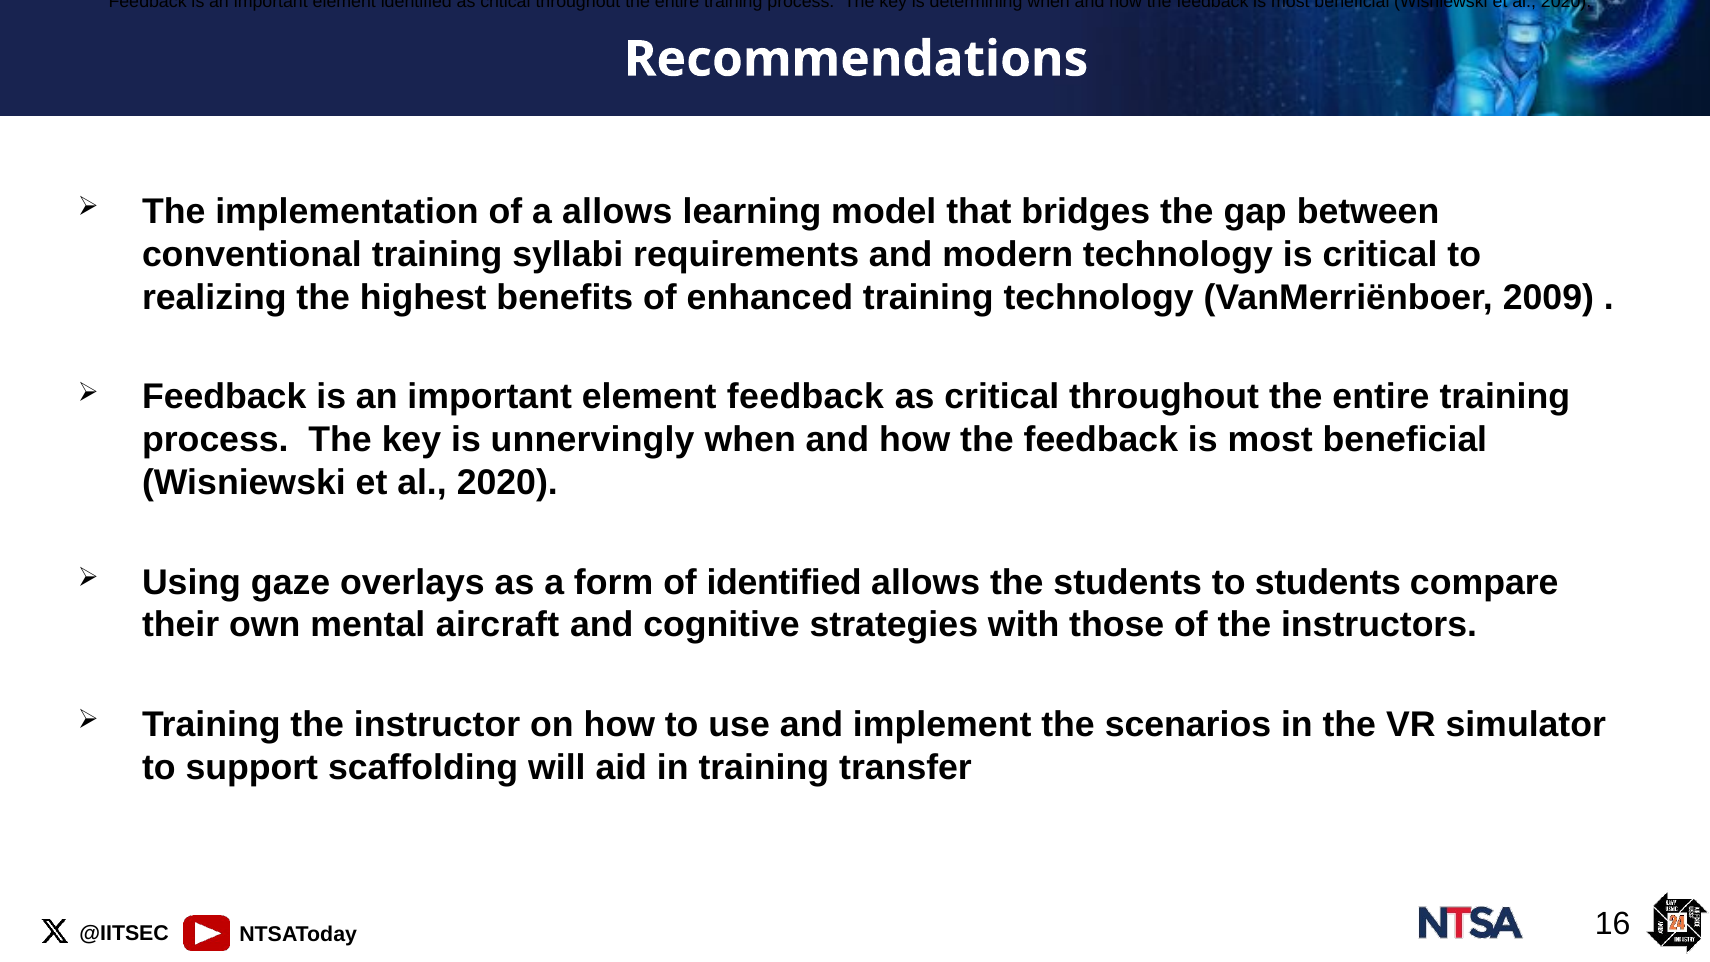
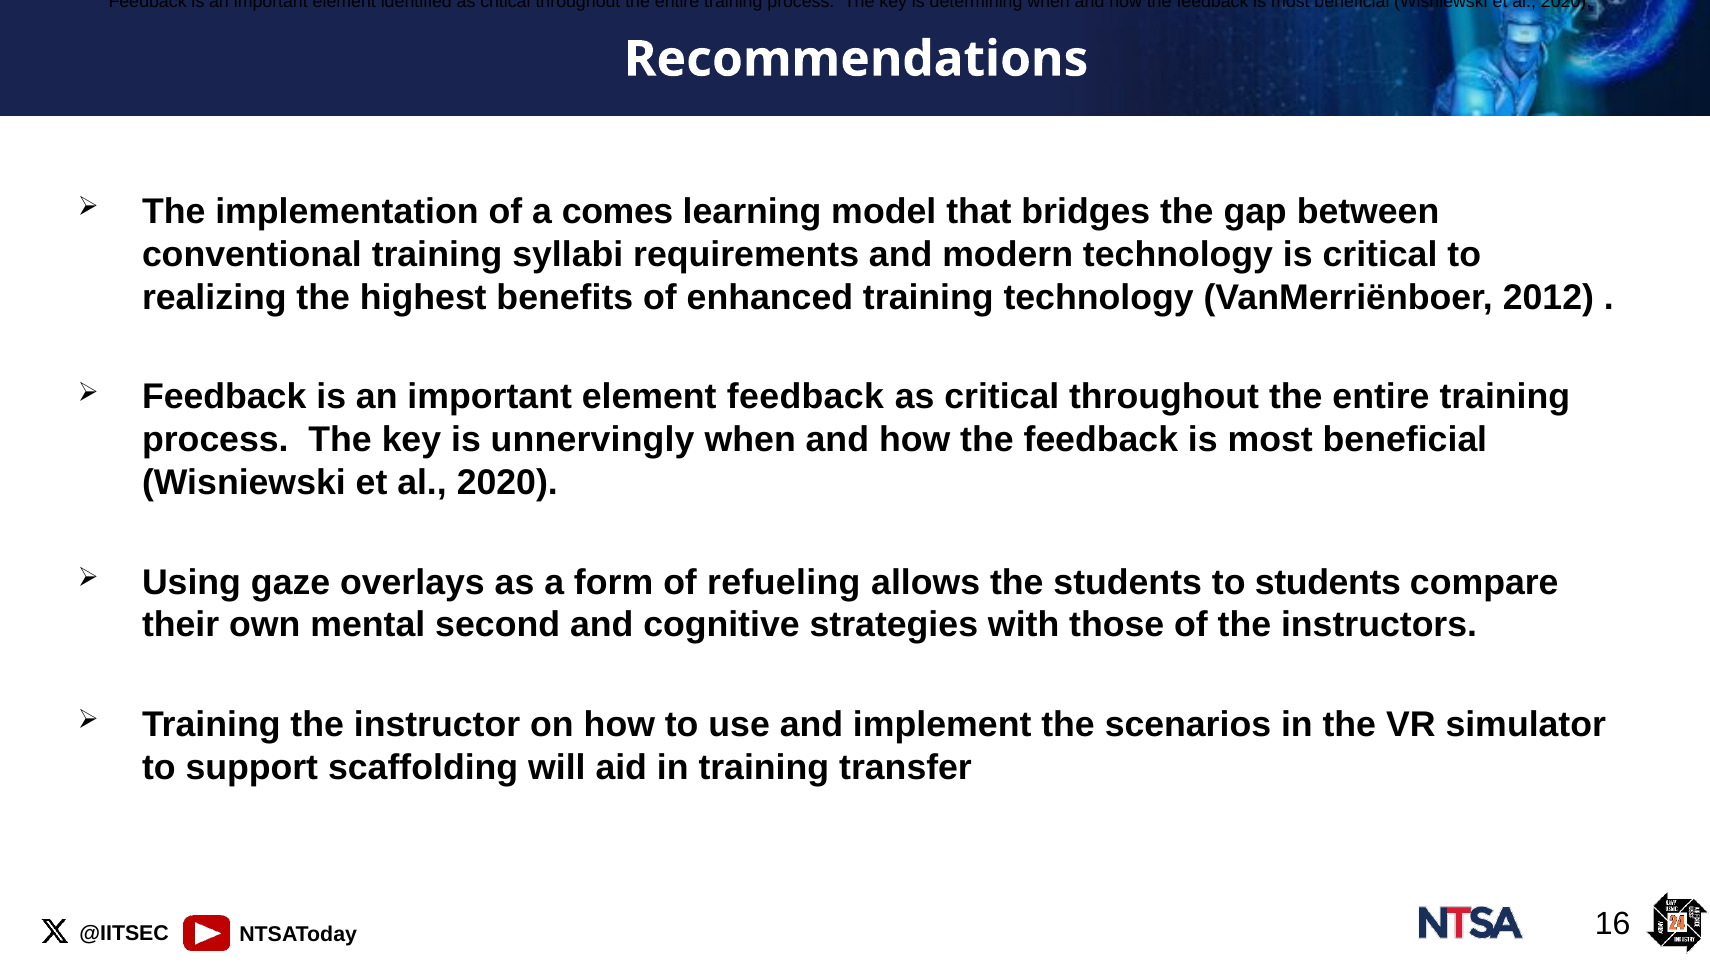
a allows: allows -> comes (618, 212)
2009: 2009 -> 2012 (1548, 297)
of identified: identified -> refueling (784, 582)
aircraft: aircraft -> second (498, 625)
